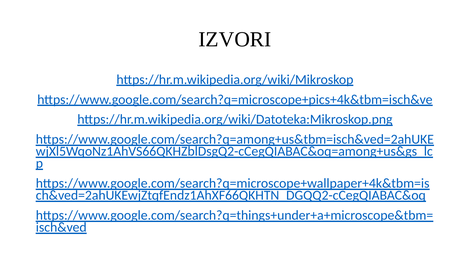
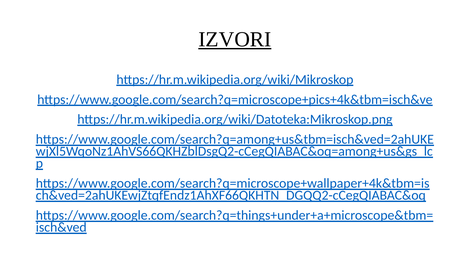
IZVORI underline: none -> present (235, 39)
